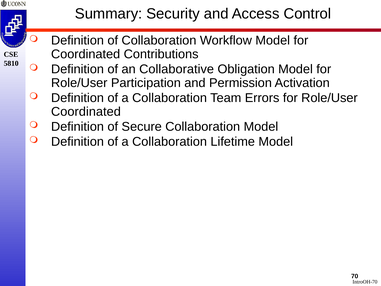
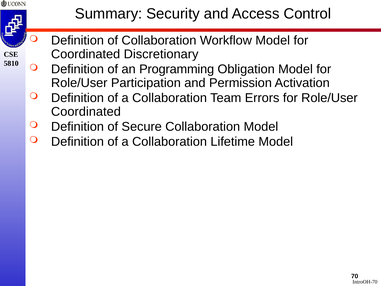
Contributions: Contributions -> Discretionary (161, 54)
Collaborative: Collaborative -> Programming (177, 69)
